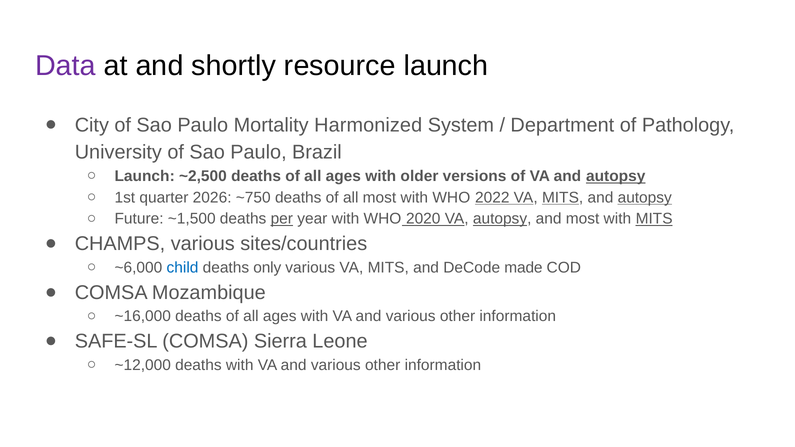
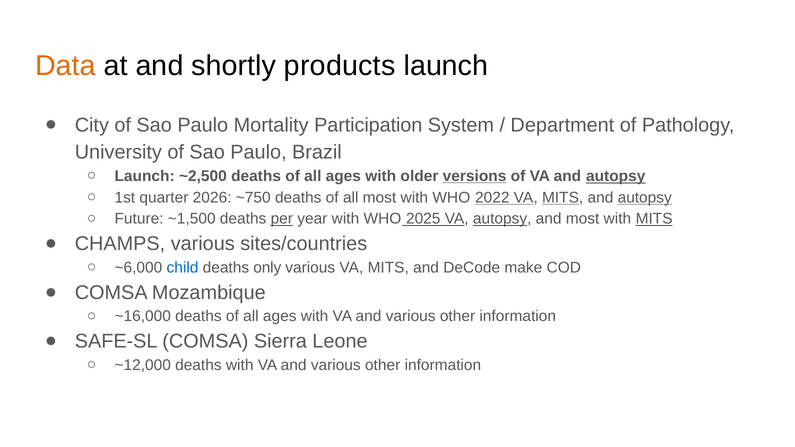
Data colour: purple -> orange (65, 66)
resource: resource -> products (340, 66)
Harmonized: Harmonized -> Participation (368, 125)
versions underline: none -> present (475, 176)
2020: 2020 -> 2025 (423, 219)
made: made -> make (523, 268)
